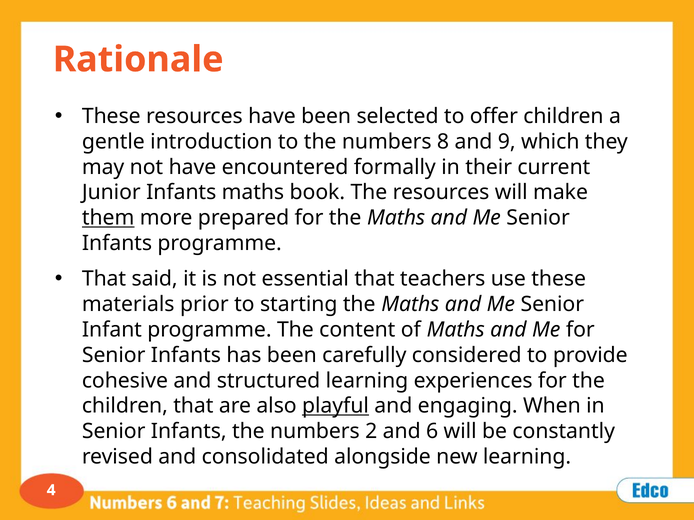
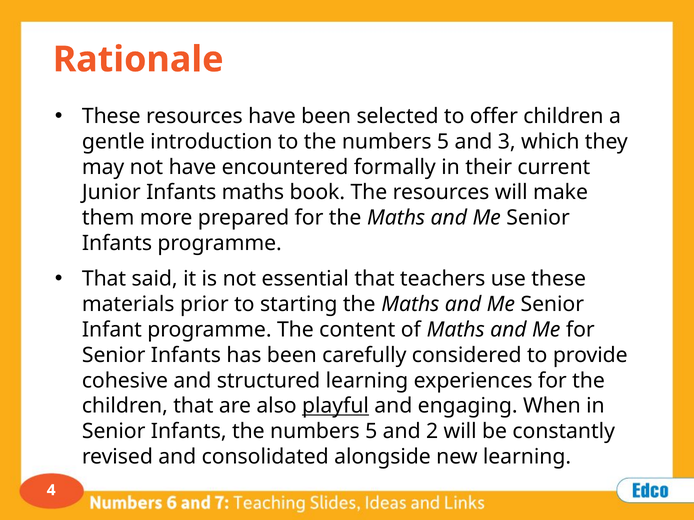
to the numbers 8: 8 -> 5 (443, 142)
9: 9 -> 3 (507, 142)
them underline: present -> none (108, 218)
Infants the numbers 2: 2 -> 5 (371, 432)
6: 6 -> 2 (432, 432)
